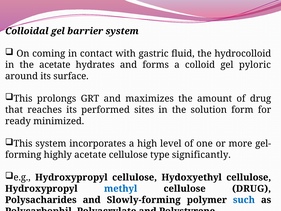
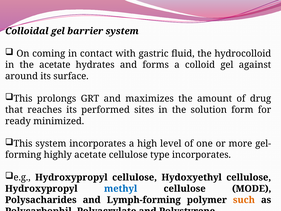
pyloric: pyloric -> against (255, 65)
type significantly: significantly -> incorporates (201, 155)
cellulose DRUG: DRUG -> MODE (252, 188)
Slowly-forming: Slowly-forming -> Lymph-forming (144, 200)
such colour: blue -> orange (244, 200)
